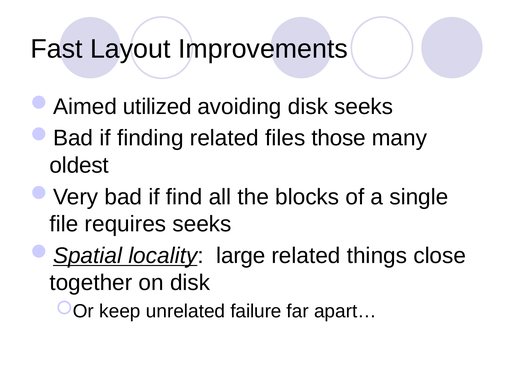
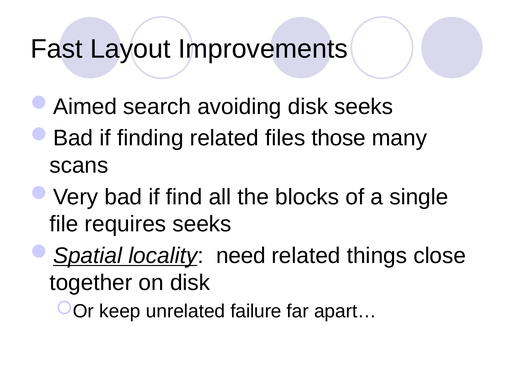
utilized: utilized -> search (157, 107)
oldest: oldest -> scans (79, 165)
large: large -> need (241, 256)
